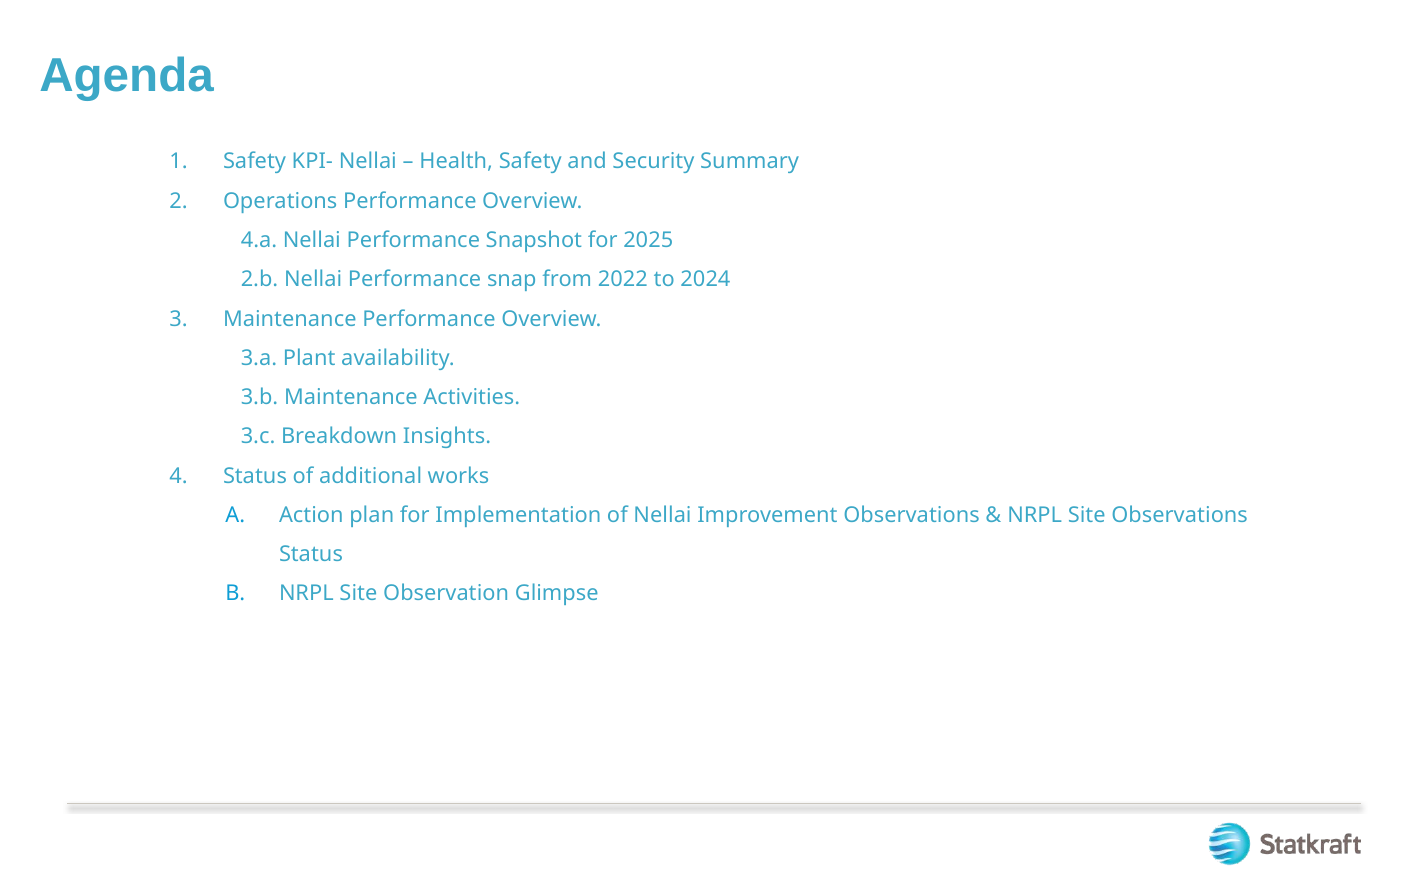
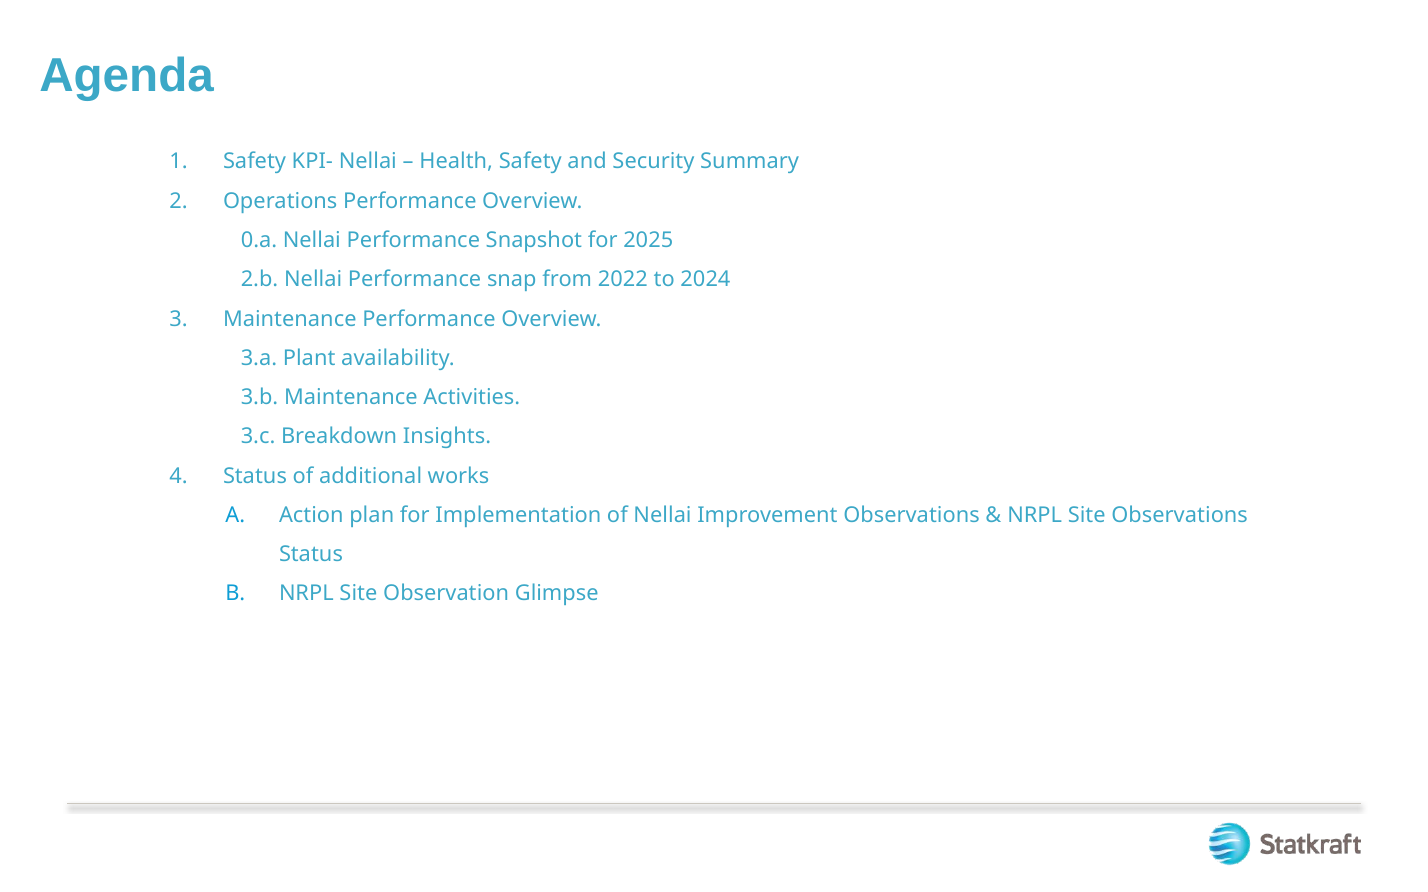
4.a: 4.a -> 0.a (259, 240)
